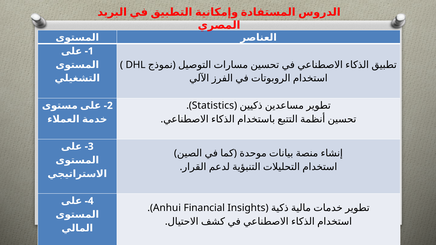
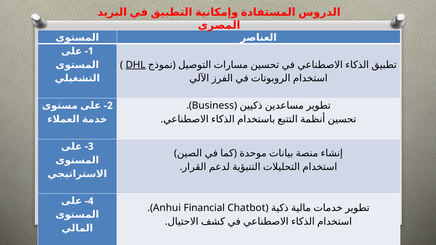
DHL underline: none -> present (136, 65)
Statistics: Statistics -> Business (213, 106)
Insights: Insights -> Chatbot (246, 208)
